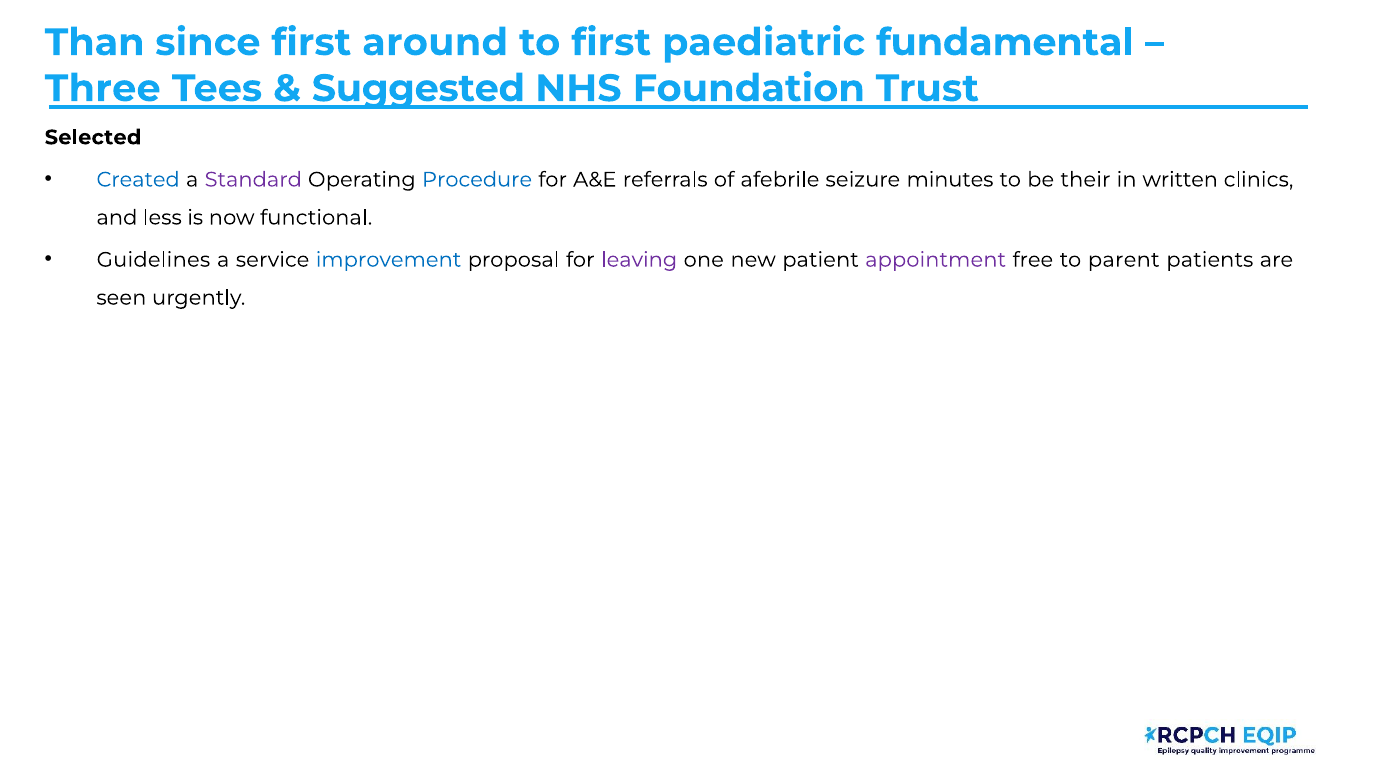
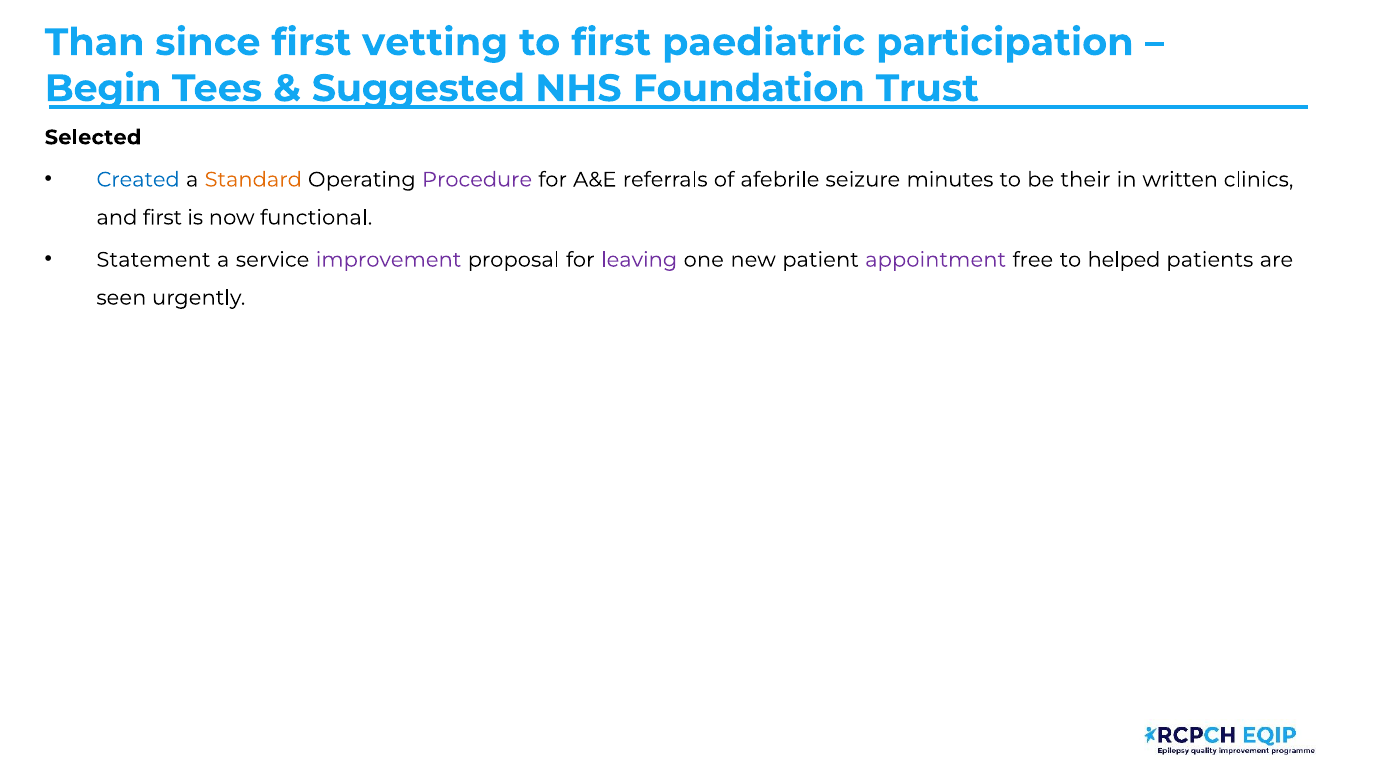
around: around -> vetting (435, 42)
fundamental: fundamental -> participation (1005, 42)
Three: Three -> Begin (103, 88)
Standard colour: purple -> orange (253, 180)
Procedure colour: blue -> purple (477, 180)
and less: less -> first (162, 217)
Guidelines: Guidelines -> Statement (153, 260)
improvement colour: blue -> purple (388, 260)
parent: parent -> helped (1124, 260)
